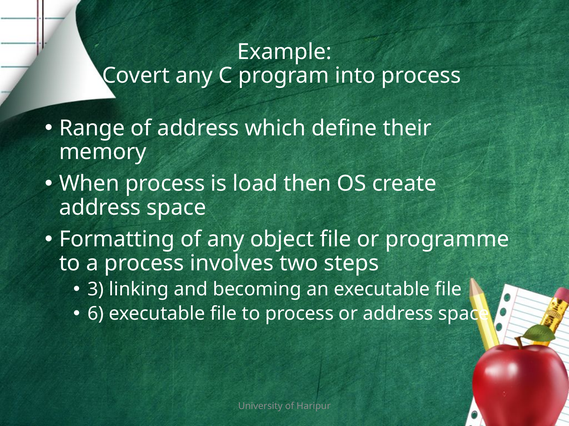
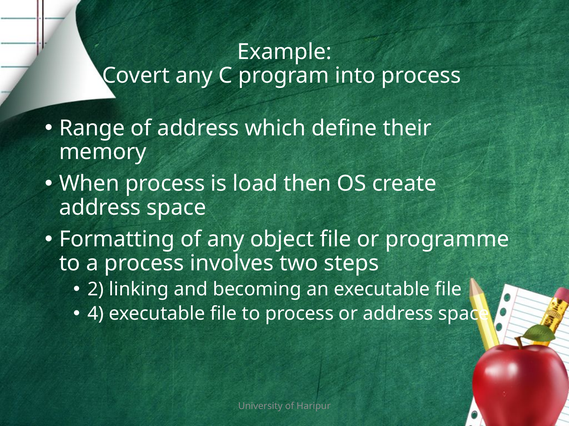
3: 3 -> 2 (96, 290)
6: 6 -> 4 (96, 314)
